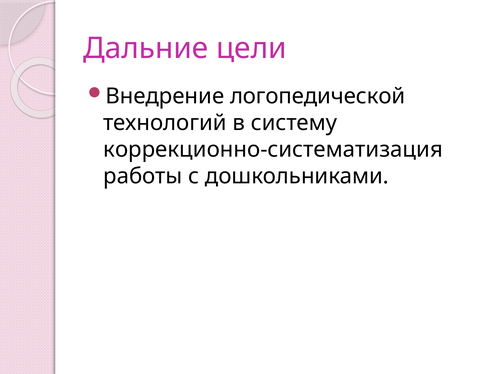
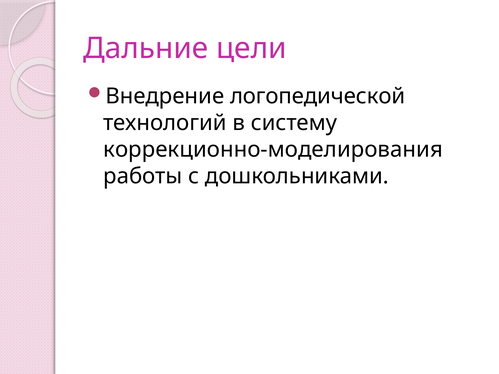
коррекционно-систематизация: коррекционно-систематизация -> коррекционно-моделирования (273, 150)
